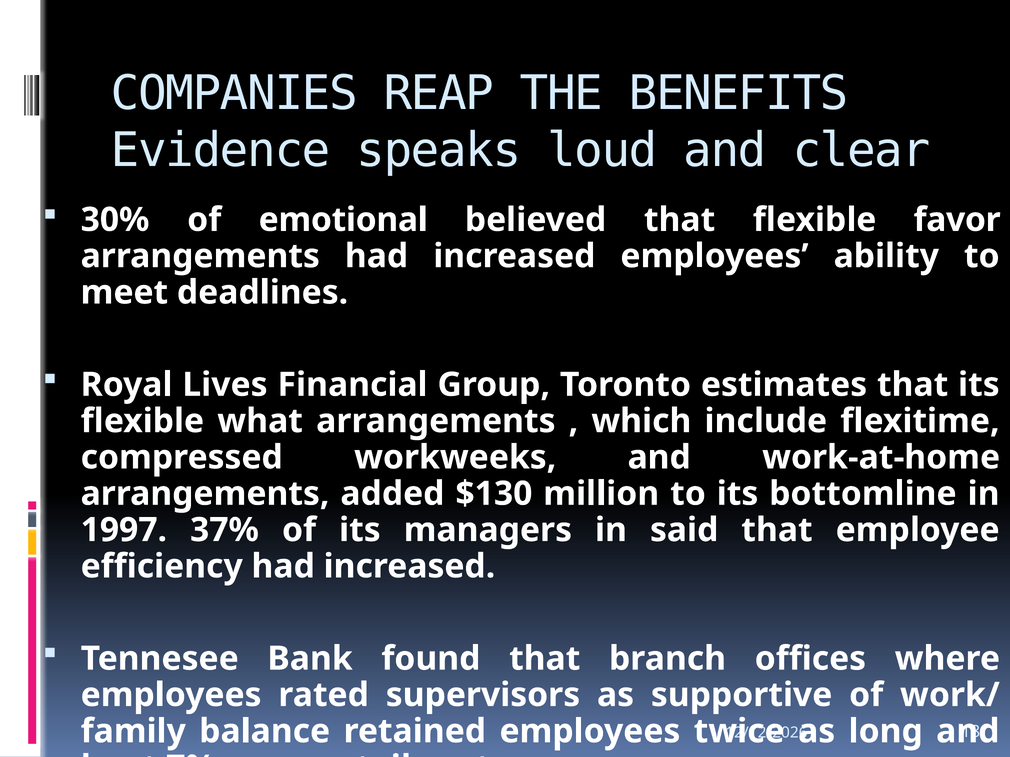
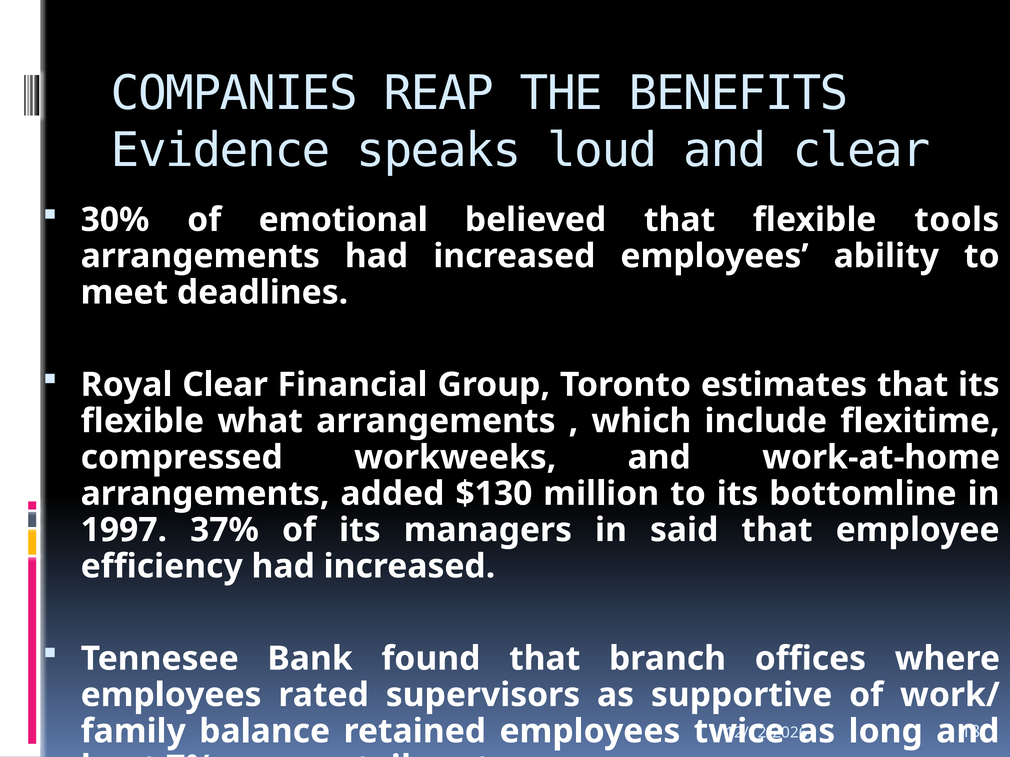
favor: favor -> tools (957, 220)
Royal Lives: Lives -> Clear (225, 385)
